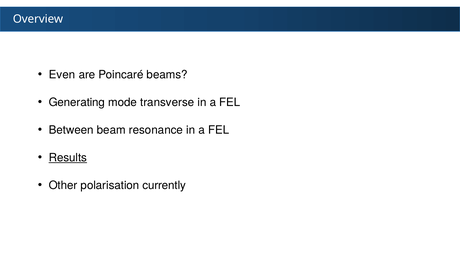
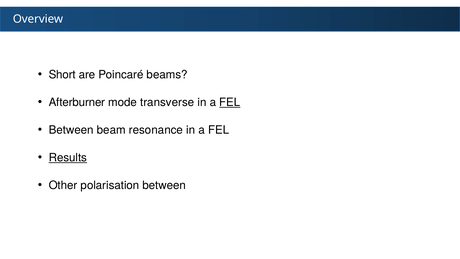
Even: Even -> Short (62, 75)
Generating: Generating -> Afterburner (77, 102)
FEL underline: none -> present (230, 102)
polarisation currently: currently -> between (164, 185)
